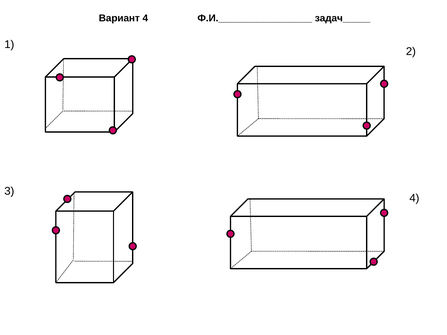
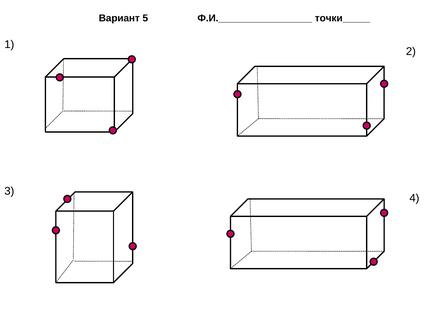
Вариант 4: 4 -> 5 (145, 18)
задач_____: задач_____ -> точки_____ (343, 18)
